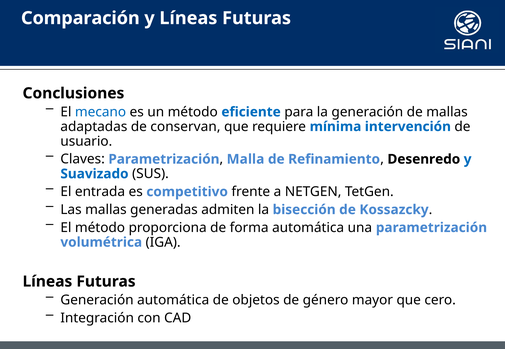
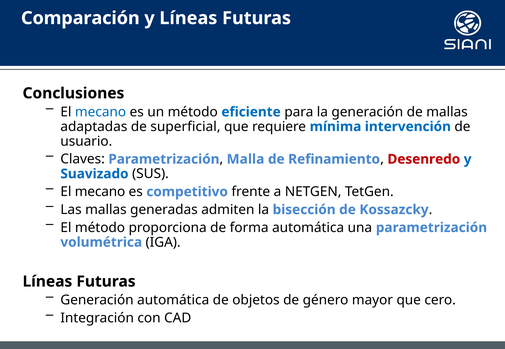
conservan: conservan -> superficial (185, 127)
Desenredo colour: black -> red (424, 159)
entrada: entrada -> mecano (100, 192)
